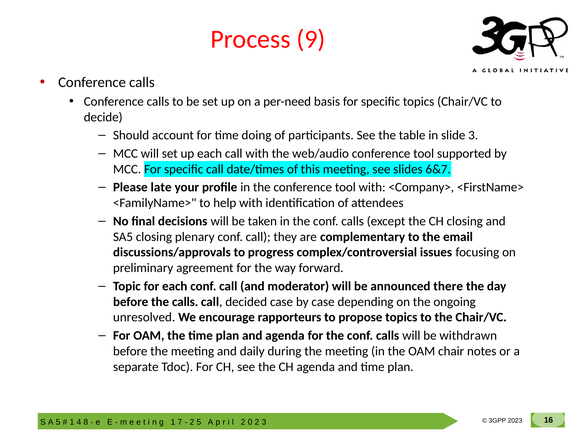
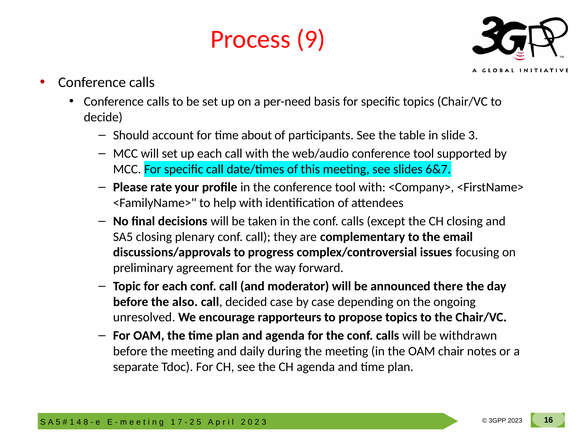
doing: doing -> about (257, 135)
late: late -> rate (161, 187)
the calls: calls -> also (185, 302)
